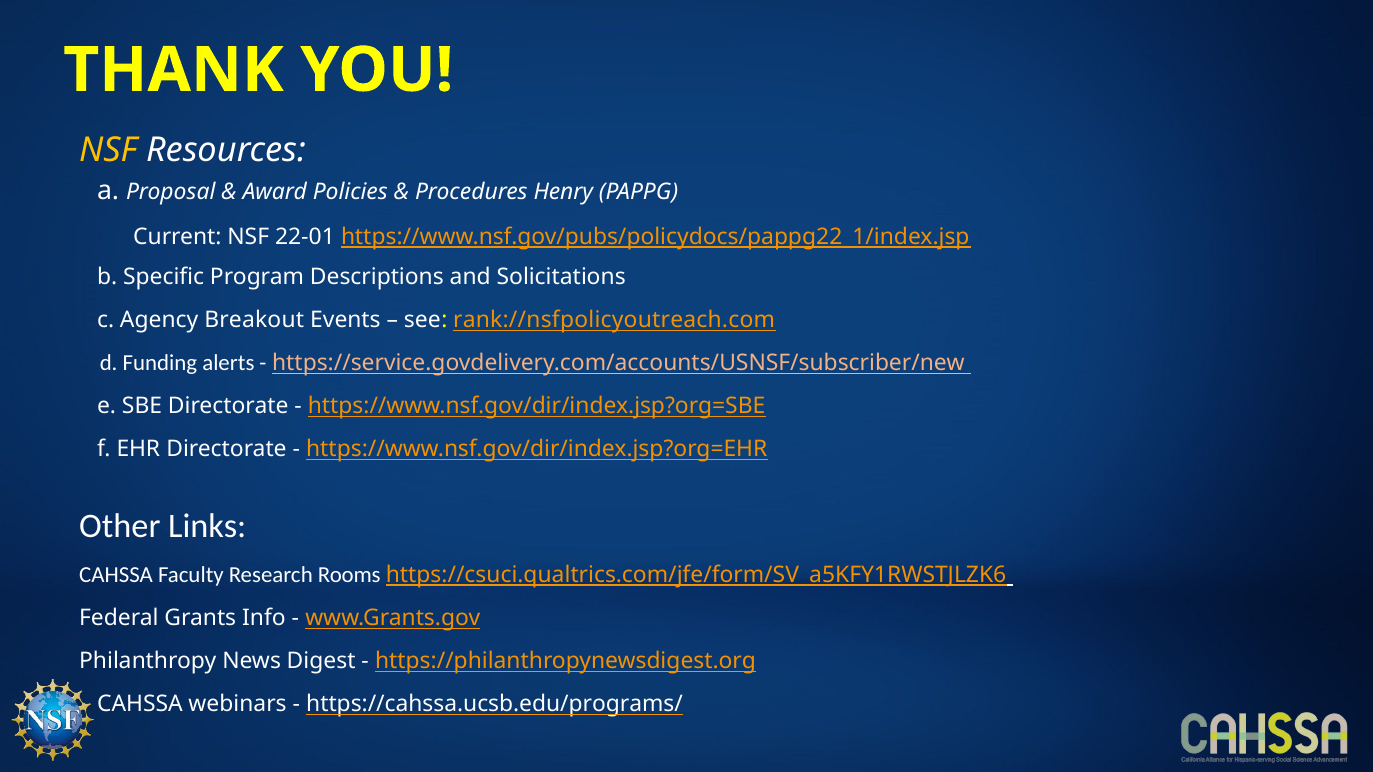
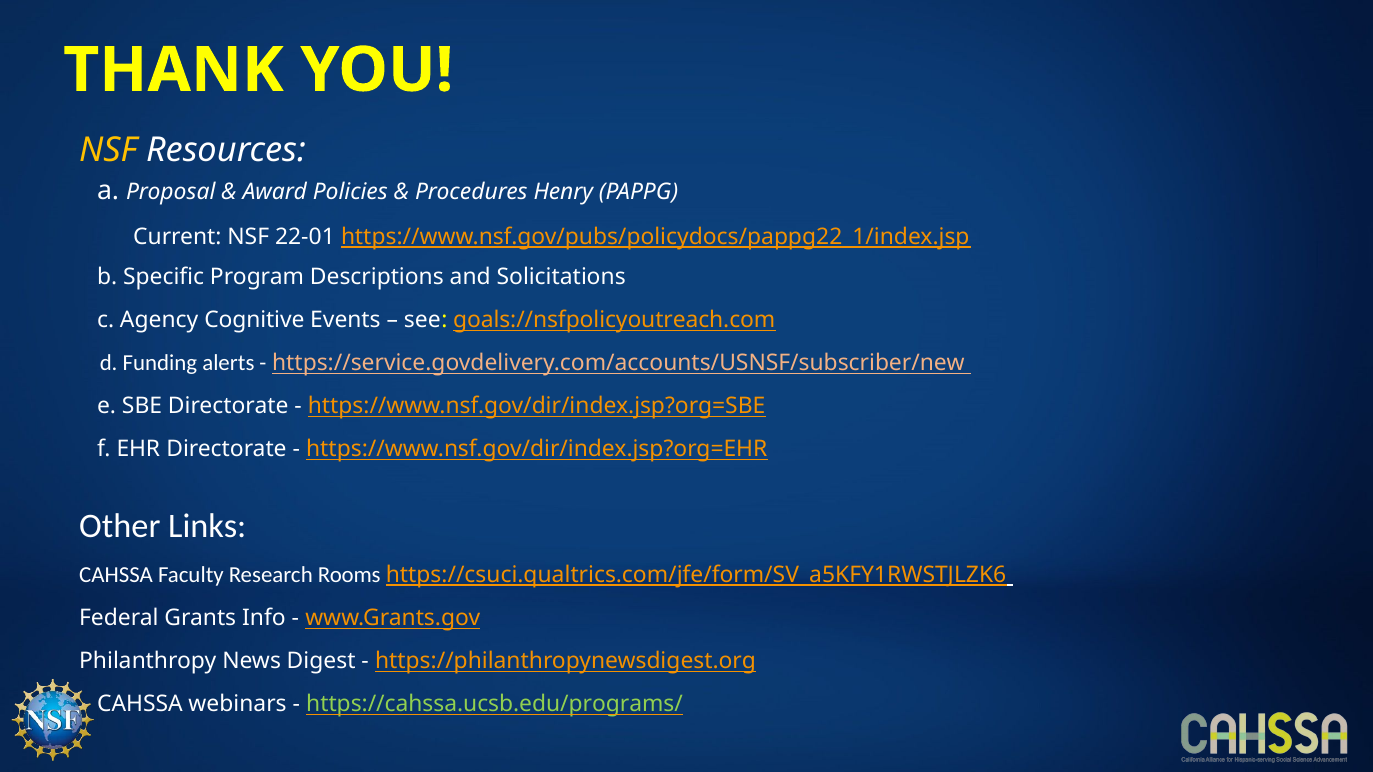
Breakout: Breakout -> Cognitive (254, 320)
rank://nsfpolicyoutreach.com: rank://nsfpolicyoutreach.com -> goals://nsfpolicyoutreach.com (614, 320)
https://cahssa.ucsb.edu/programs/ colour: white -> light green (495, 705)
